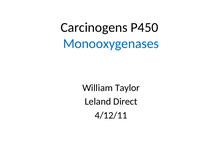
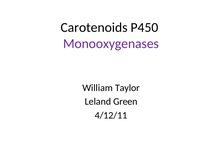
Carcinogens: Carcinogens -> Carotenoids (94, 27)
Monooxygenases colour: blue -> purple (111, 44)
Direct: Direct -> Green (125, 102)
